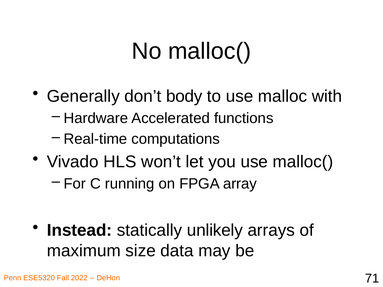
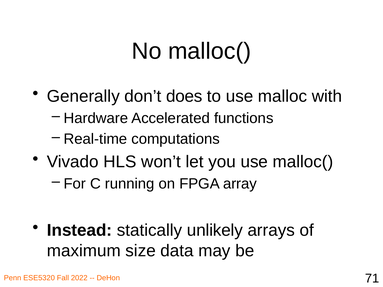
body: body -> does (184, 96)
